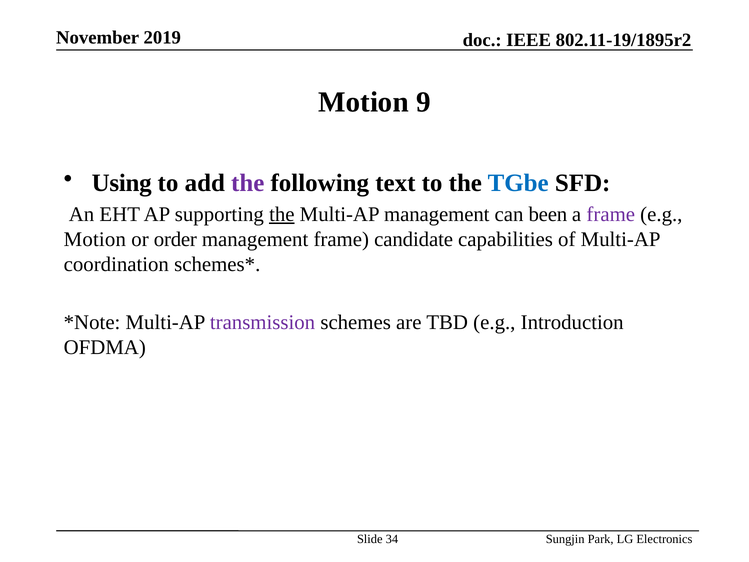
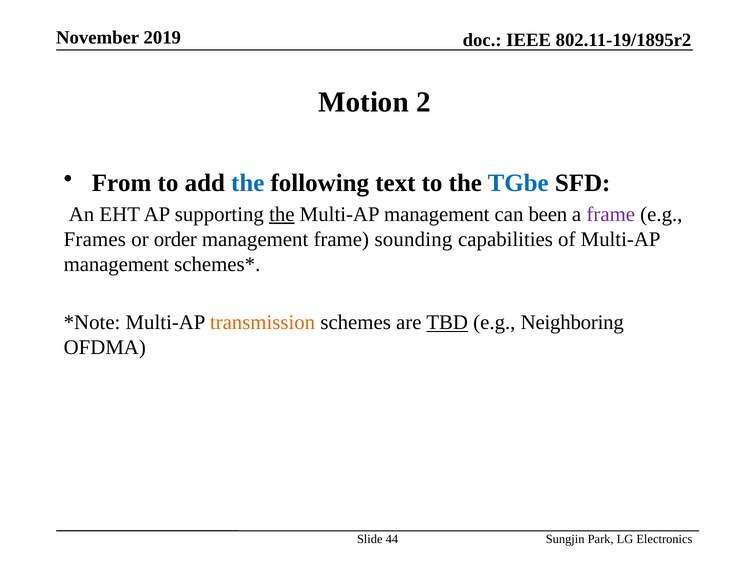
9: 9 -> 2 (423, 102)
Using: Using -> From (122, 183)
the colour: purple -> blue (248, 183)
Motion: Motion -> Frames (95, 239)
candidate: candidate -> sounding (413, 239)
coordination: coordination -> management (116, 264)
transmission colour: purple -> orange (263, 322)
TBD underline: none -> present (447, 322)
Introduction: Introduction -> Neighboring (572, 322)
34: 34 -> 44 (392, 539)
